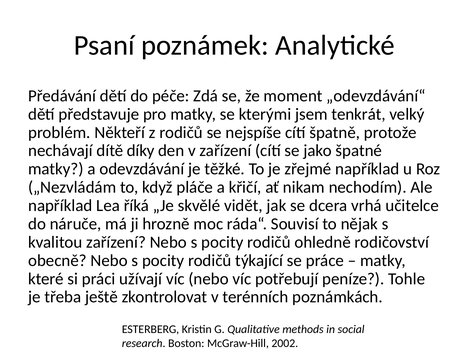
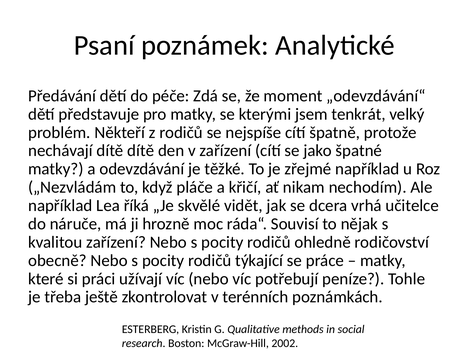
dítě díky: díky -> dítě (141, 151)
